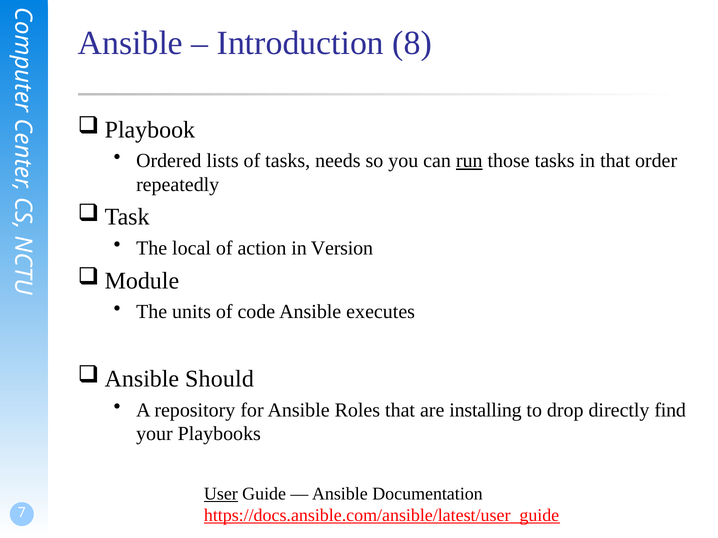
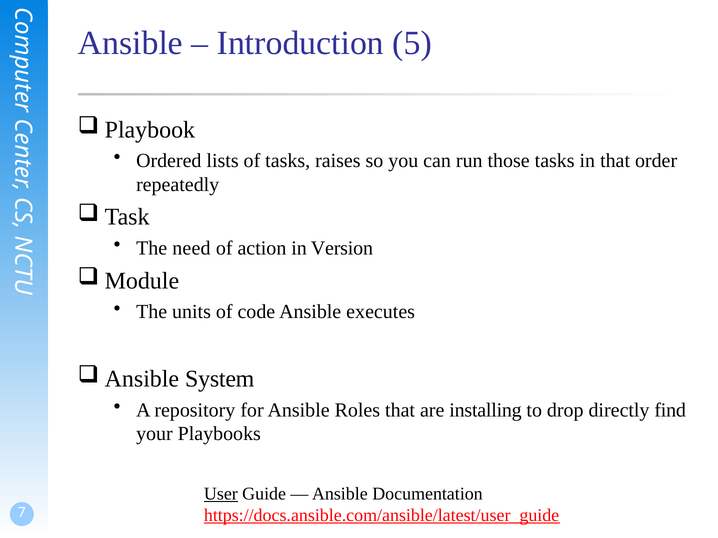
8: 8 -> 5 (412, 43)
needs: needs -> raises (338, 161)
run underline: present -> none (469, 161)
local: local -> need (191, 248)
Should: Should -> System (220, 379)
